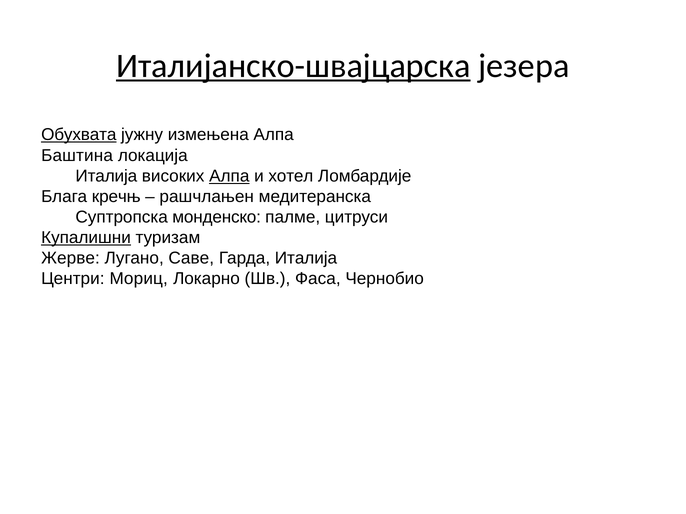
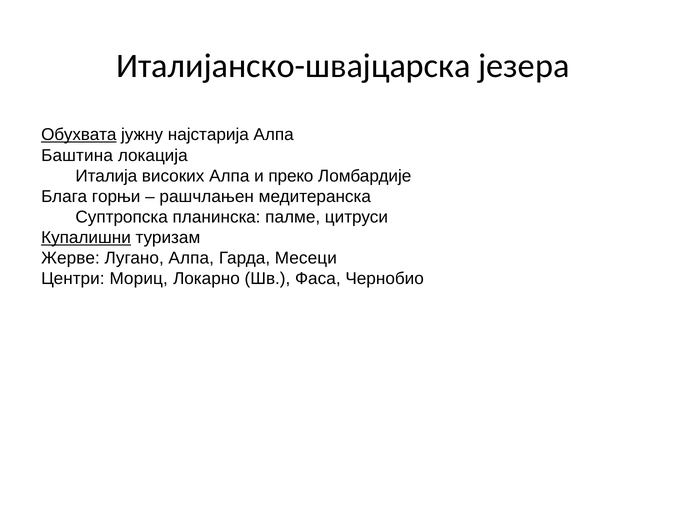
Италијанско-швајцарска underline: present -> none (293, 66)
измењена: измењена -> најстарија (208, 135)
Алпа underline: present -> none (229, 176)
хотел: хотел -> преко (291, 176)
кречњ: кречњ -> горњи (116, 197)
монденско: монденско -> планинска (217, 217)
Лугано Саве: Саве -> Алпа (191, 258)
Гарда Италија: Италија -> Месеци (306, 258)
